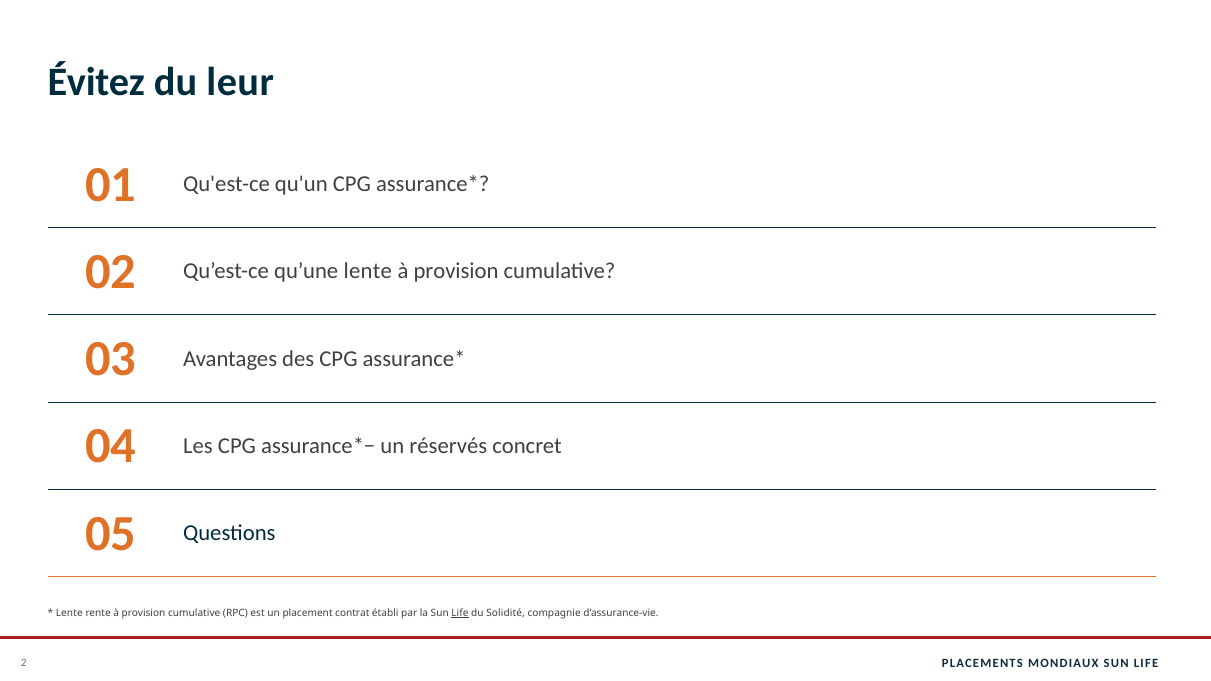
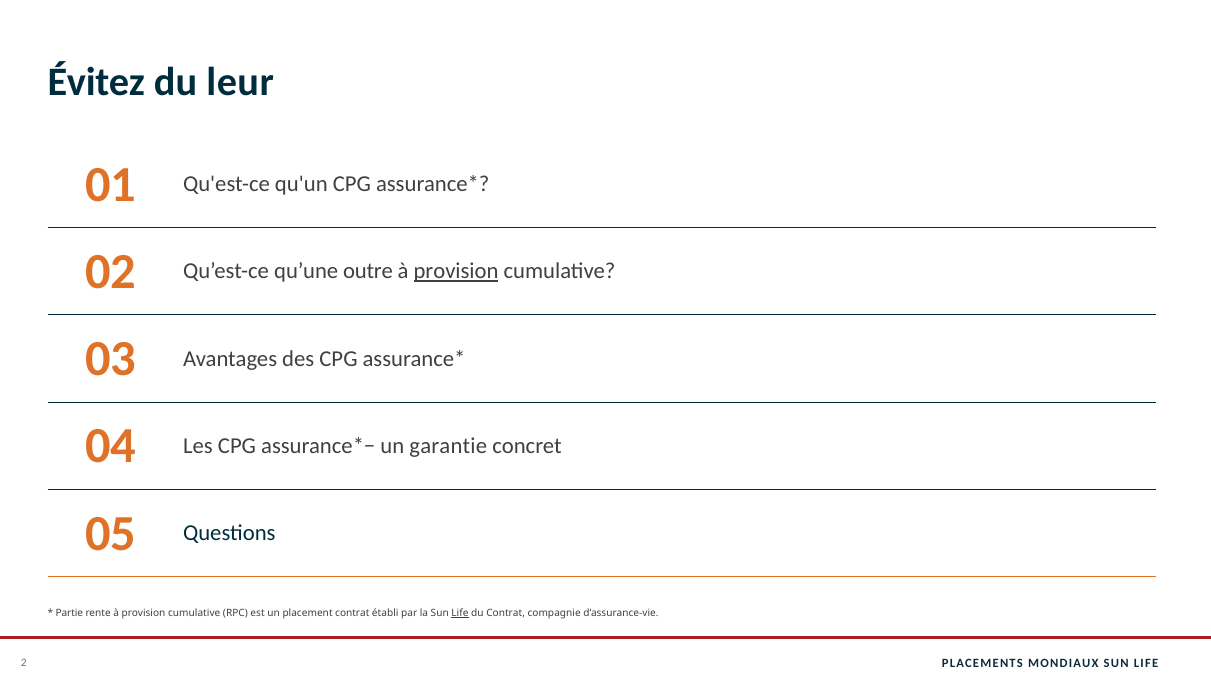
qu’une lente: lente -> outre (368, 271)
provision underline: none -> present (456, 271)
réservés: réservés -> garantie (448, 446)
Lente: Lente -> Partie (69, 613)
du Solidité: Solidité -> Contrat (506, 613)
